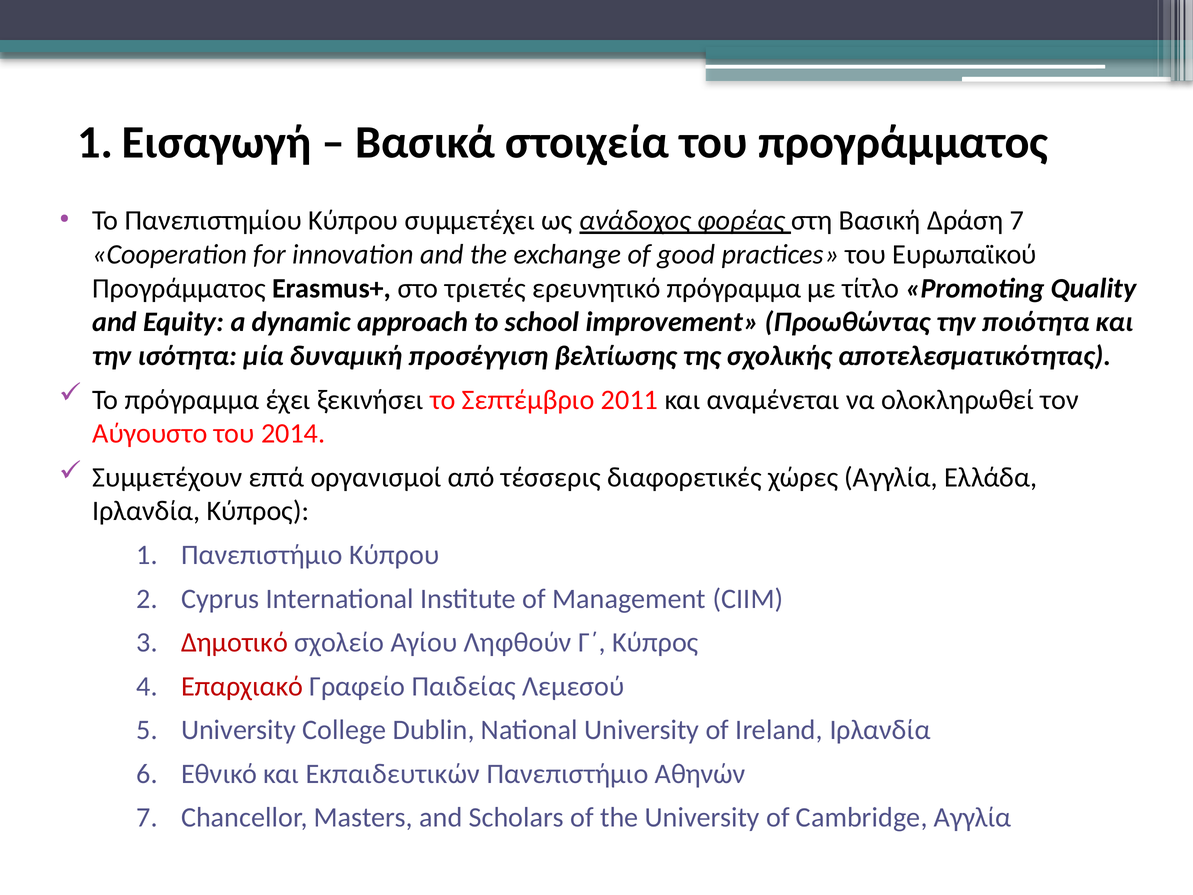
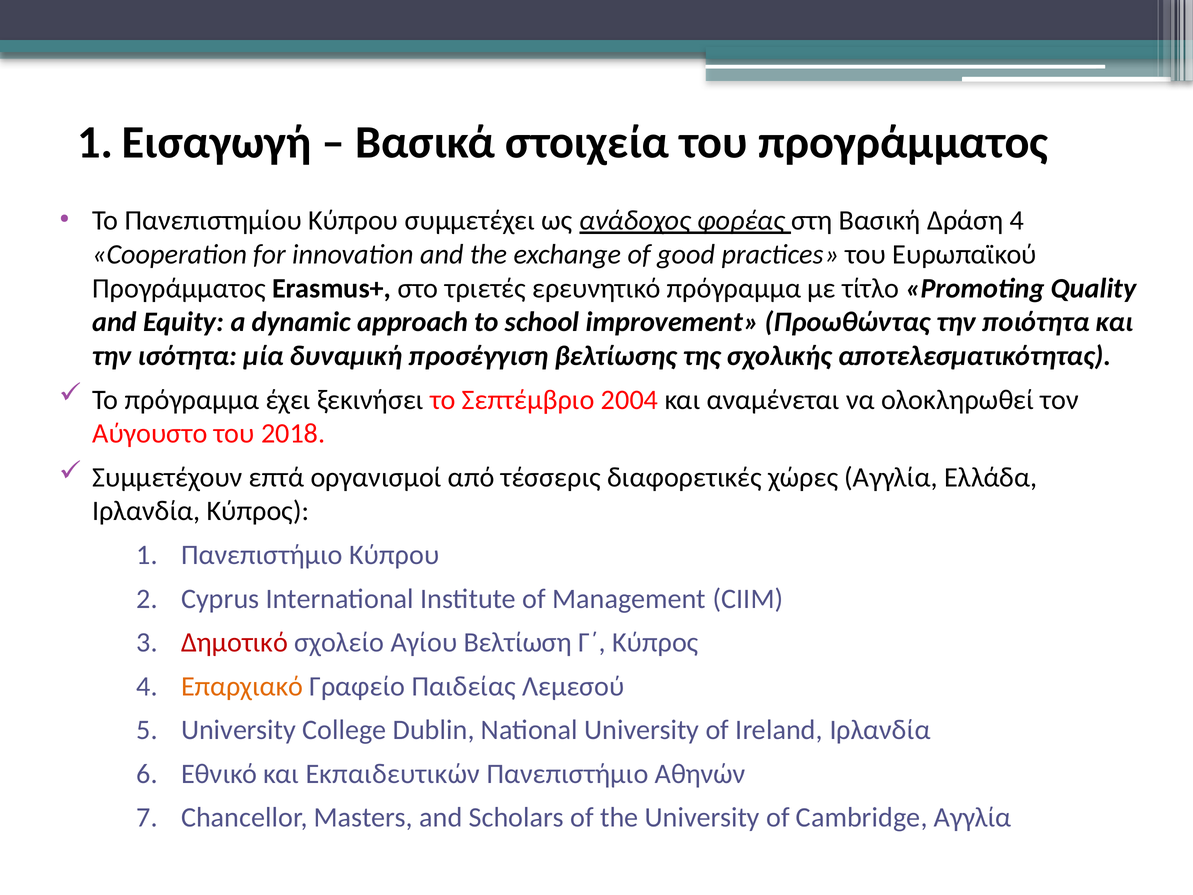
Δράση 7: 7 -> 4 (1017, 221)
2011: 2011 -> 2004 (629, 400)
2014: 2014 -> 2018 (293, 433)
Ληφθούν: Ληφθούν -> Βελτίωση (518, 642)
Επαρχιακό colour: red -> orange (242, 686)
